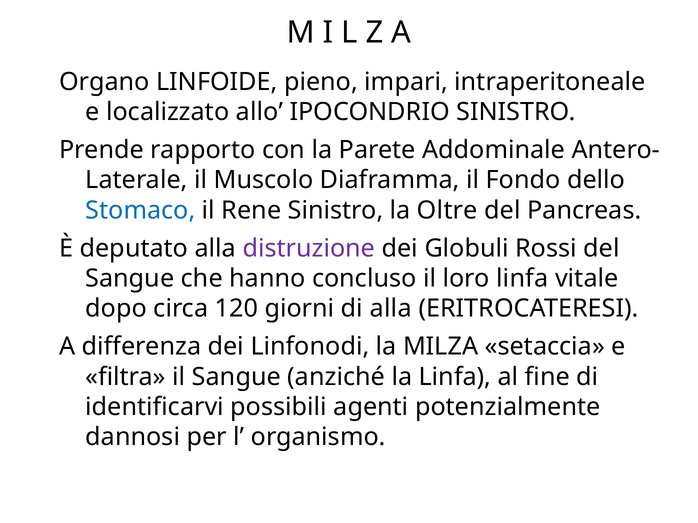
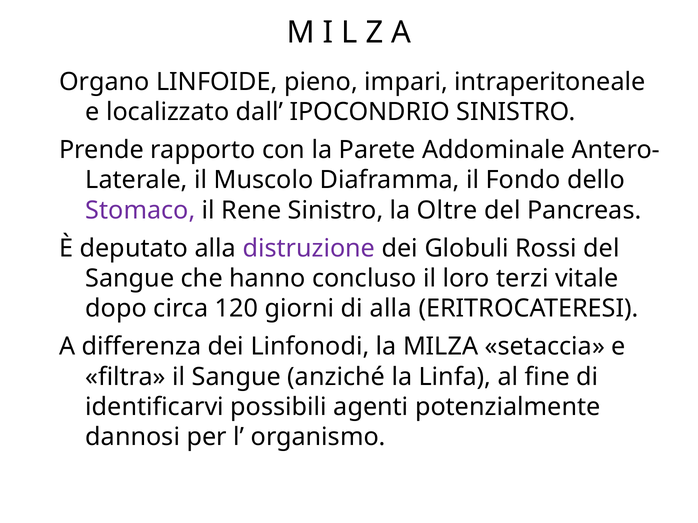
allo: allo -> dall (259, 112)
Stomaco colour: blue -> purple (140, 210)
loro linfa: linfa -> terzi (522, 279)
